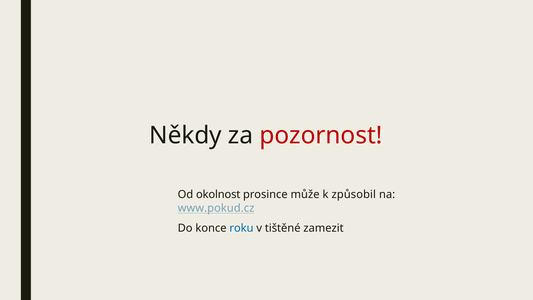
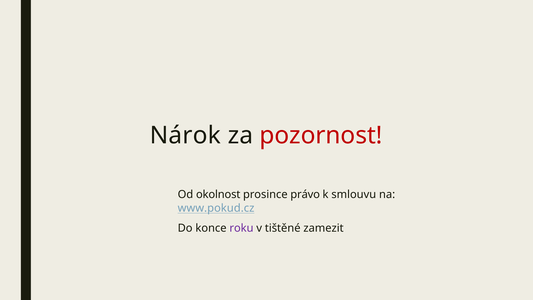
Někdy: Někdy -> Nárok (185, 136)
může: může -> právo (305, 194)
způsobil: způsobil -> smlouvu (354, 194)
roku colour: blue -> purple (241, 228)
